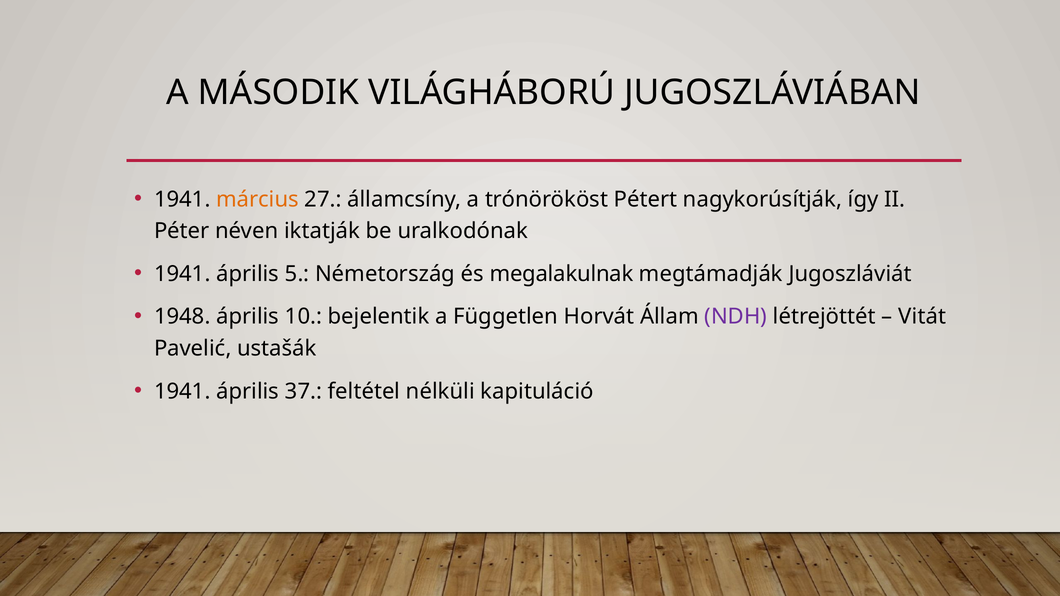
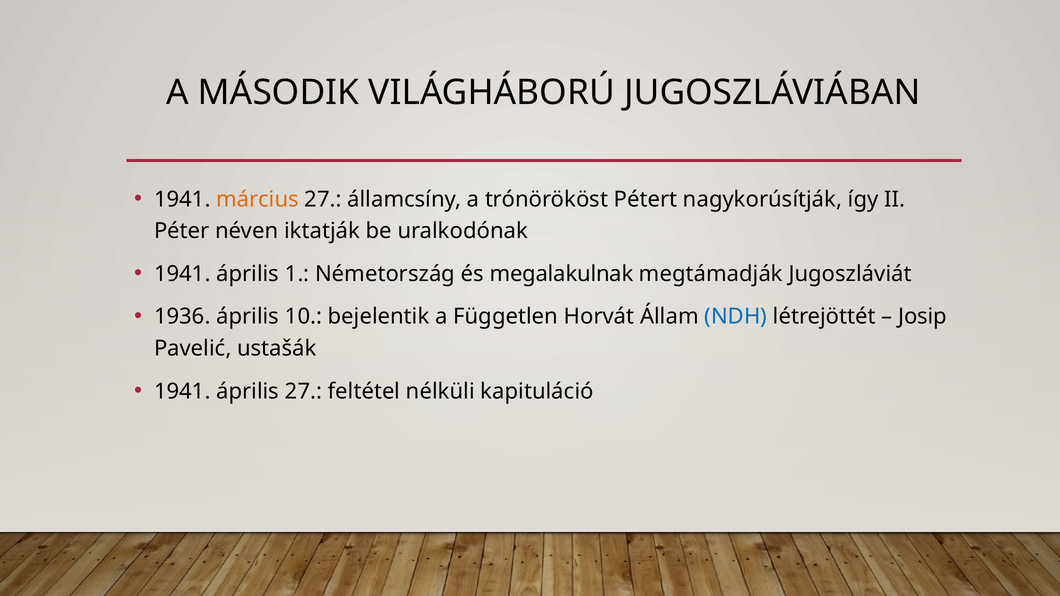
5: 5 -> 1 (297, 274)
1948: 1948 -> 1936 (182, 317)
NDH colour: purple -> blue (736, 317)
Vitát: Vitát -> Josip (923, 317)
április 37: 37 -> 27 (303, 391)
